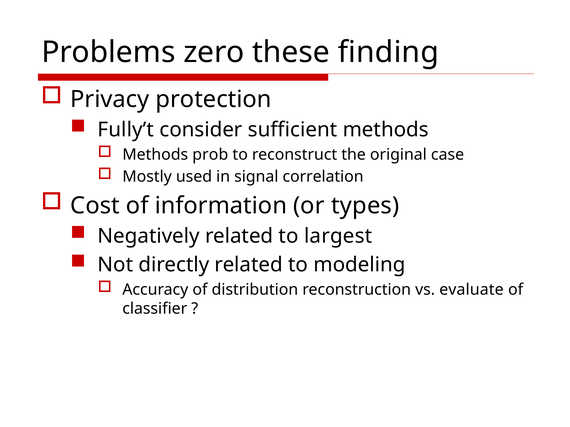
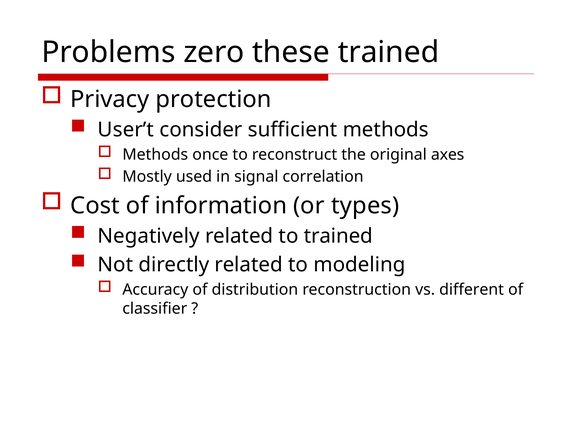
these finding: finding -> trained (388, 52)
Fully’t: Fully’t -> User’t (126, 130)
prob: prob -> once (210, 155)
case: case -> axes (448, 155)
to largest: largest -> trained (338, 236)
evaluate: evaluate -> different (472, 290)
